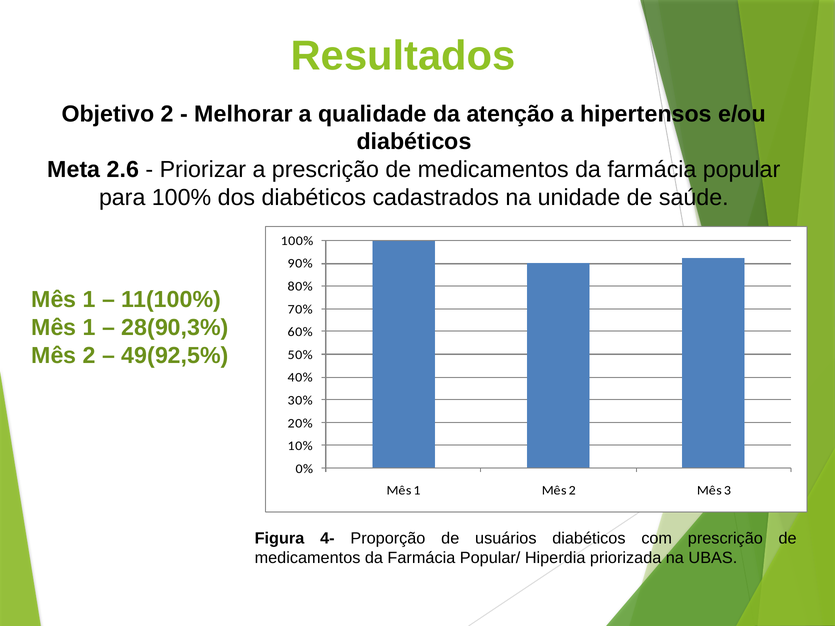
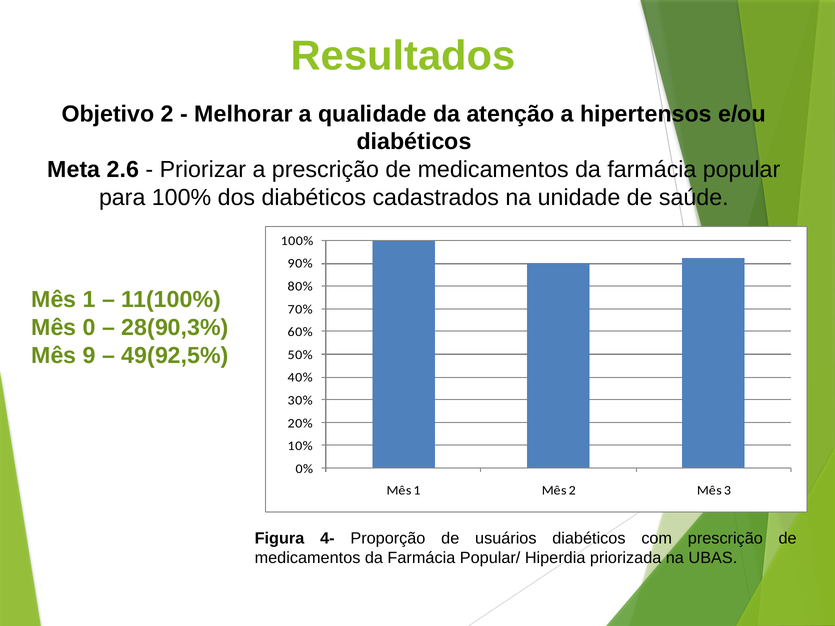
1: 1 -> 0 (89, 328)
2: 2 -> 9 (89, 356)
